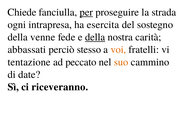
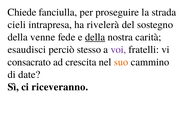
per underline: present -> none (86, 12)
ogni: ogni -> cieli (17, 25)
esercita: esercita -> rivelerà (103, 25)
abbassati: abbassati -> esaudisci (27, 49)
voi colour: orange -> purple (118, 49)
tentazione: tentazione -> consacrato (29, 62)
peccato: peccato -> crescita (81, 62)
